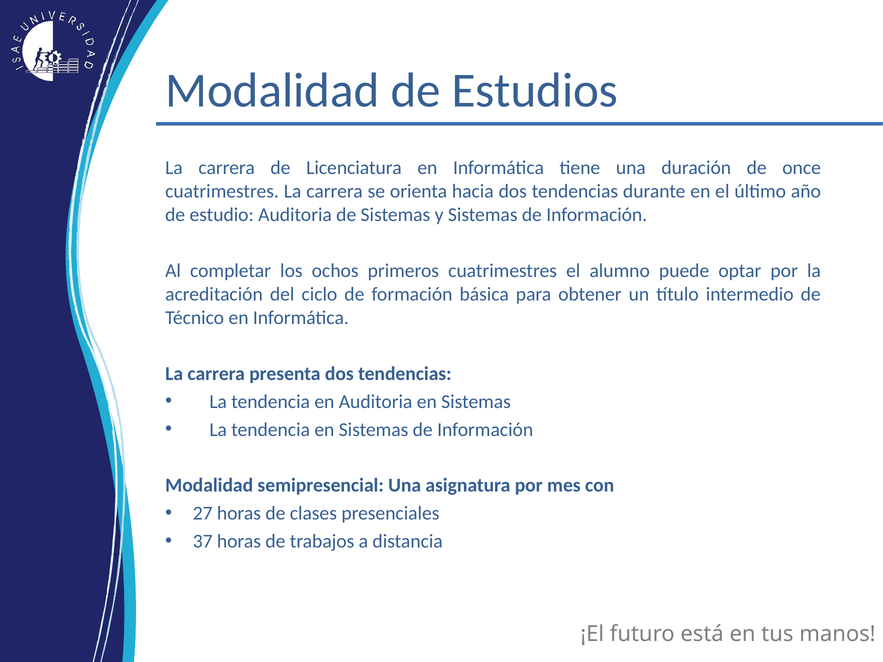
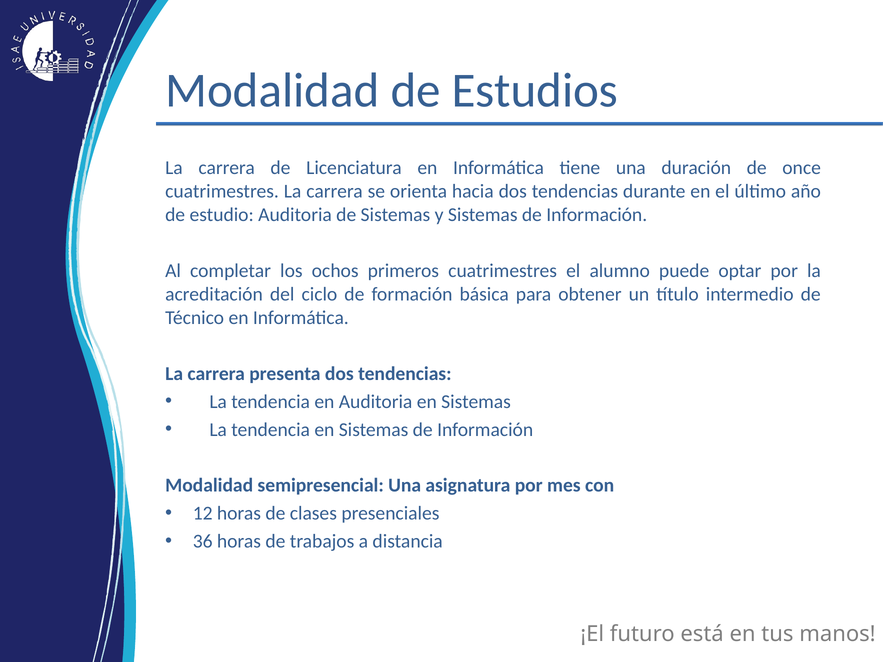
27: 27 -> 12 (203, 514)
37: 37 -> 36 (203, 542)
